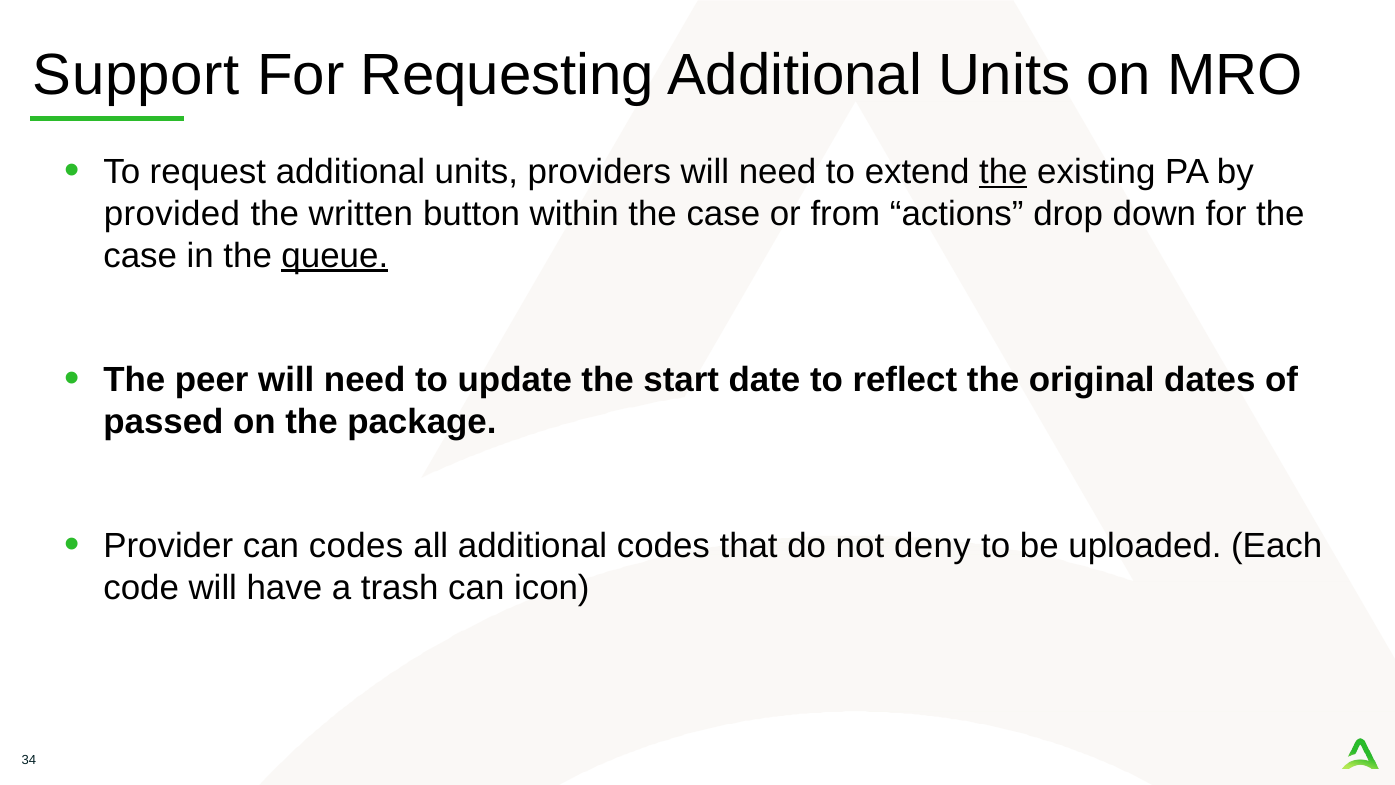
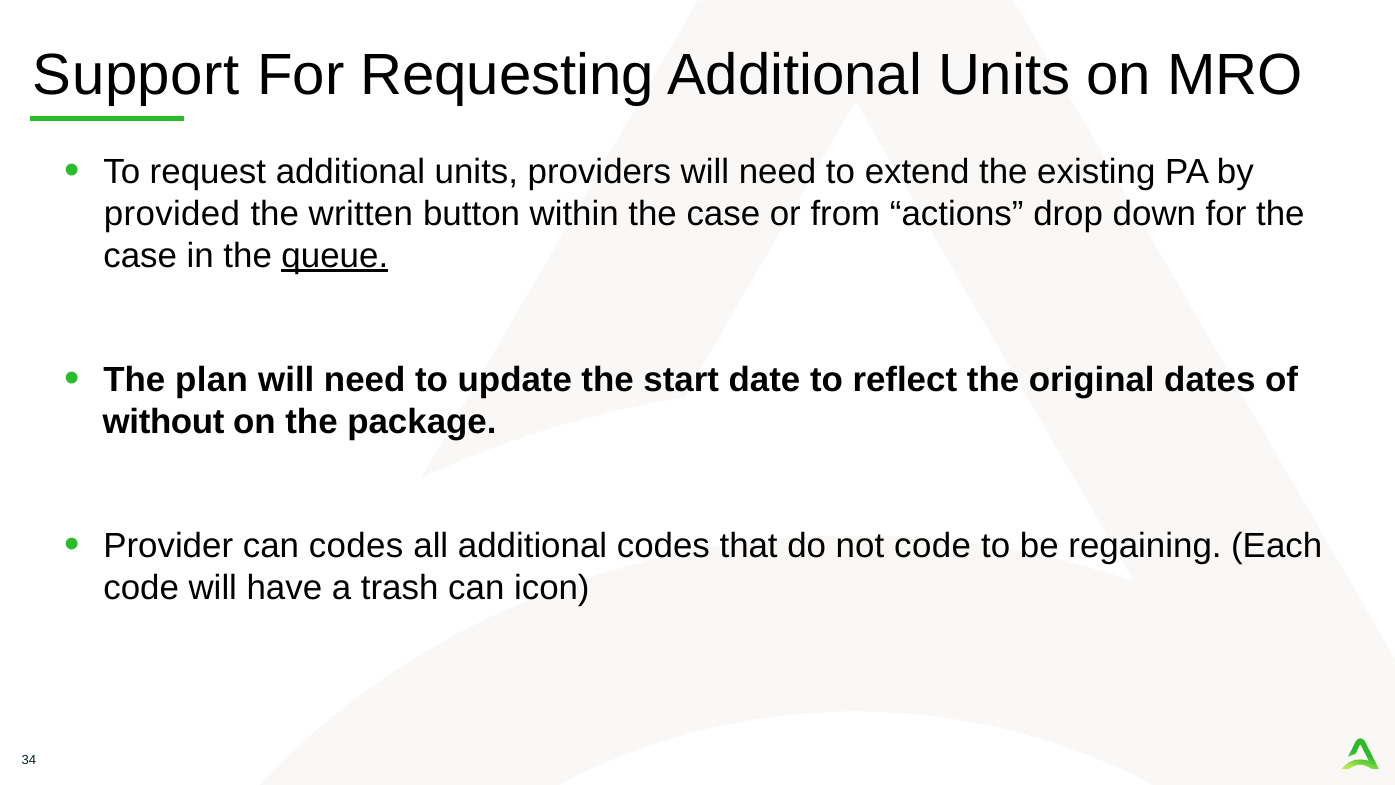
the underline: present -> none (1003, 172)
peer: peer -> plan (212, 380)
passed: passed -> without (164, 422)
not deny: deny -> code (933, 546)
uploaded: uploaded -> regaining (1145, 546)
